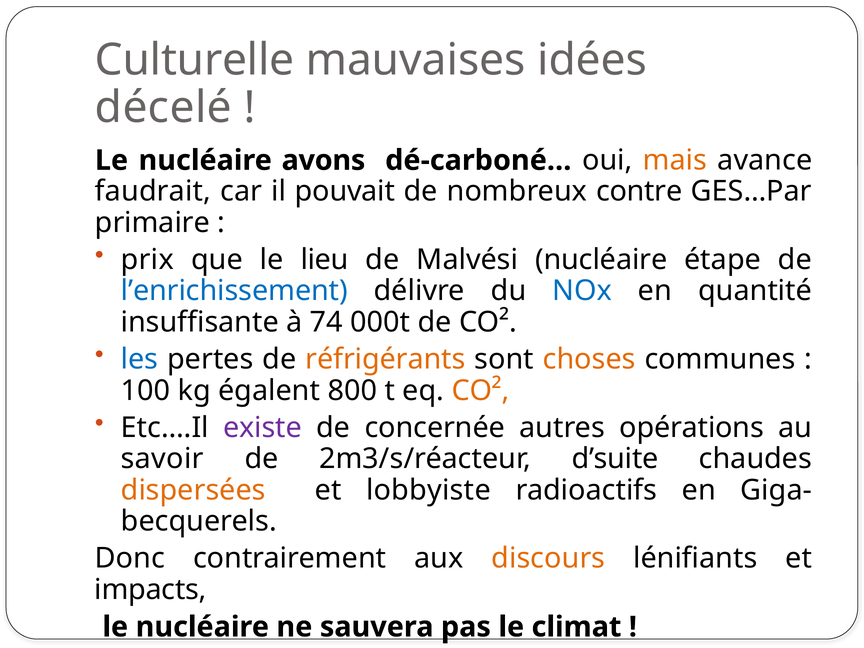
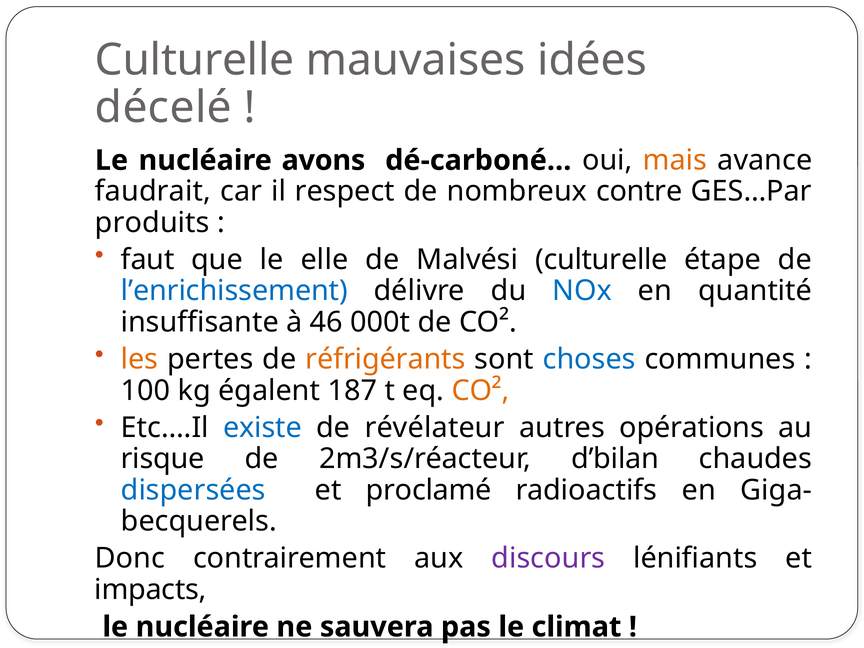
pouvait: pouvait -> respect (345, 191)
primaire: primaire -> produits (152, 223)
prix: prix -> faut (148, 260)
lieu: lieu -> elle (324, 260)
Malvési nucléaire: nucléaire -> culturelle (601, 260)
74: 74 -> 46 (326, 322)
les colour: blue -> orange (140, 359)
choses colour: orange -> blue (589, 359)
800: 800 -> 187 (352, 391)
existe colour: purple -> blue (262, 428)
concernée: concernée -> révélateur (435, 428)
savoir: savoir -> risque (163, 459)
d’suite: d’suite -> d’bilan (615, 459)
dispersées colour: orange -> blue (193, 490)
lobbyiste: lobbyiste -> proclamé (429, 490)
discours colour: orange -> purple (548, 558)
